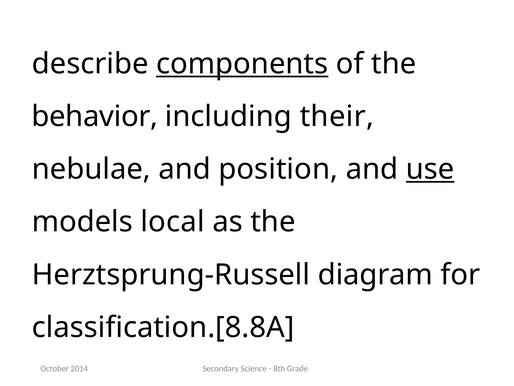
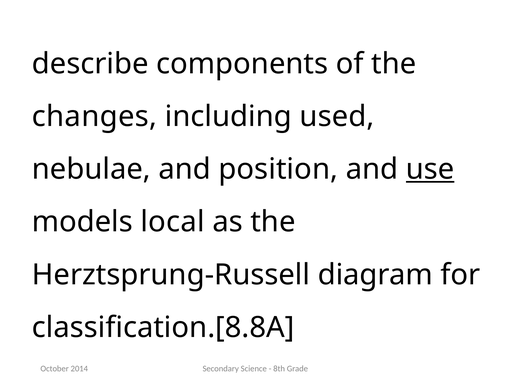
components underline: present -> none (242, 64)
behavior: behavior -> changes (94, 116)
their: their -> used (337, 116)
